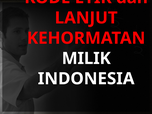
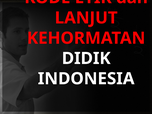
MILIK: MILIK -> DIDIK (86, 58)
